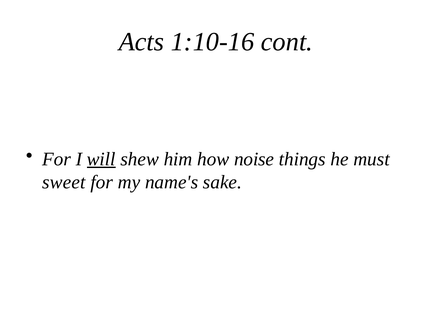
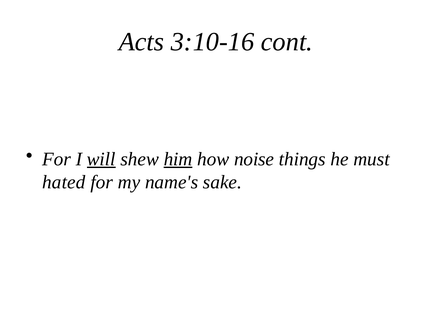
1:10-16: 1:10-16 -> 3:10-16 (213, 42)
him underline: none -> present (178, 159)
sweet: sweet -> hated (64, 182)
